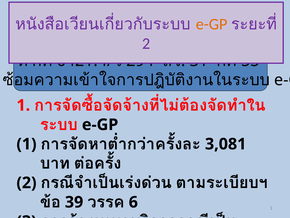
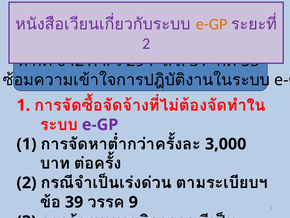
e-GP colour: black -> purple (100, 124)
3,081: 3,081 -> 3,000 (226, 144)
6: 6 -> 9 (133, 202)
